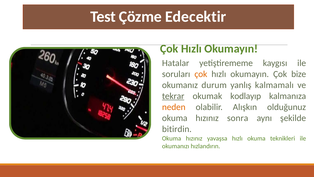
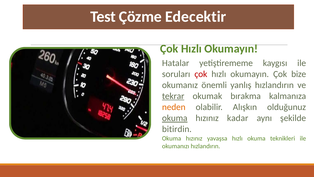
çok colour: orange -> red (201, 74)
durum: durum -> önemli (214, 85)
yanlış kalmamalı: kalmamalı -> hızlandırın (274, 85)
kodlayıp: kodlayıp -> bırakma (246, 96)
okuma underline: none -> present (175, 118)
sonra: sonra -> kadar (238, 118)
